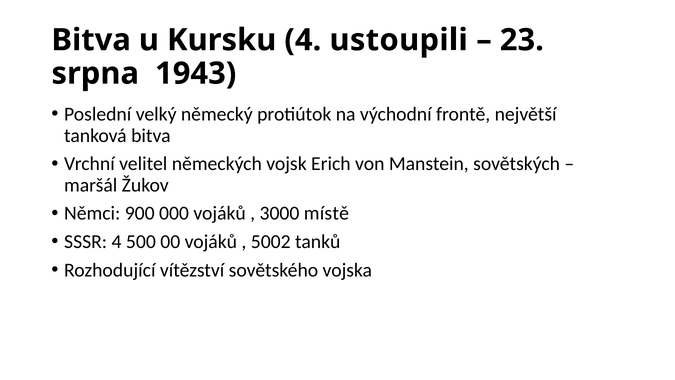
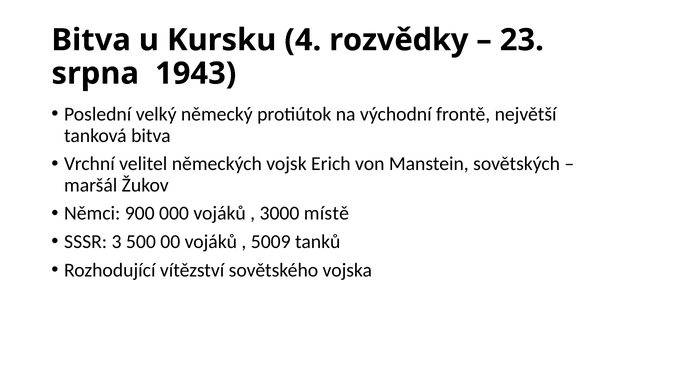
ustoupili: ustoupili -> rozvědky (399, 40)
SSSR 4: 4 -> 3 (117, 242)
5002: 5002 -> 5009 (271, 242)
